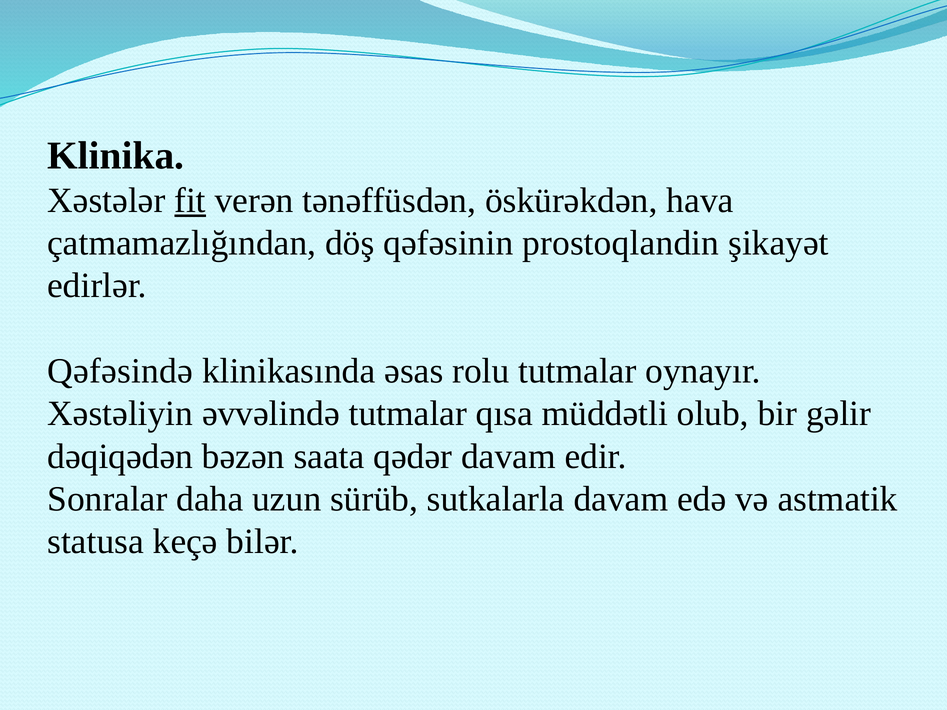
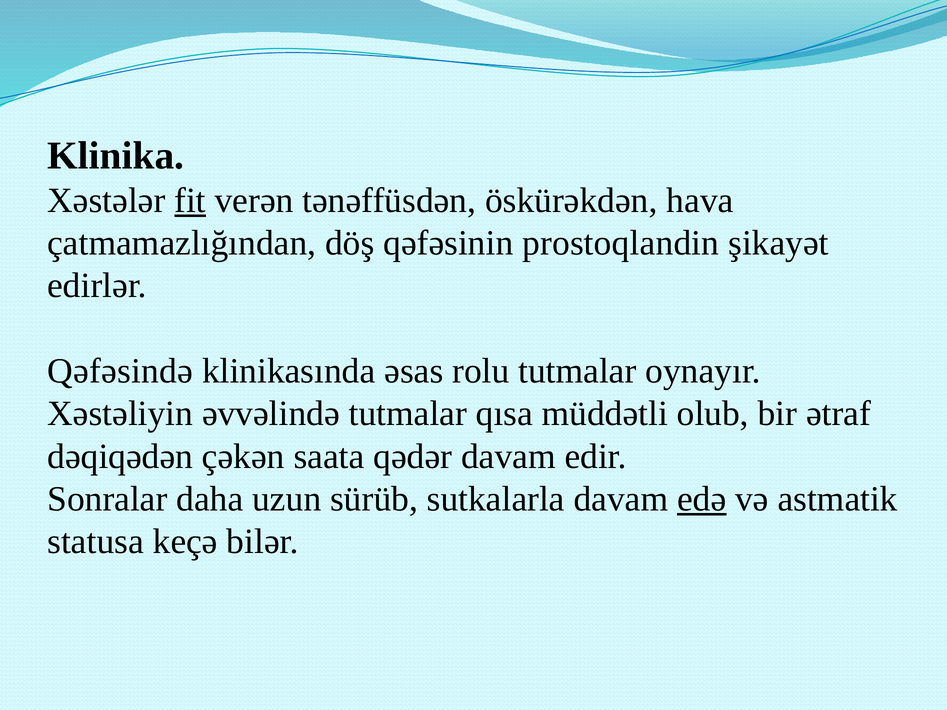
gəlir: gəlir -> ətraf (839, 414)
bəzən: bəzən -> çəkən (243, 456)
edə underline: none -> present (702, 499)
